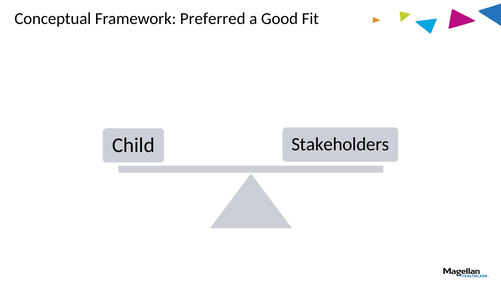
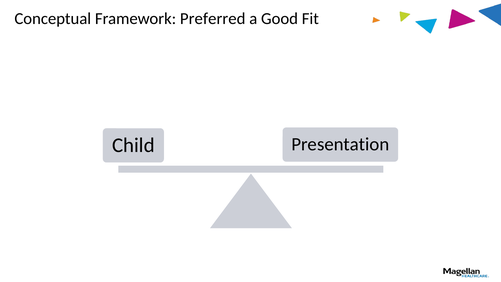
Stakeholders: Stakeholders -> Presentation (340, 144)
